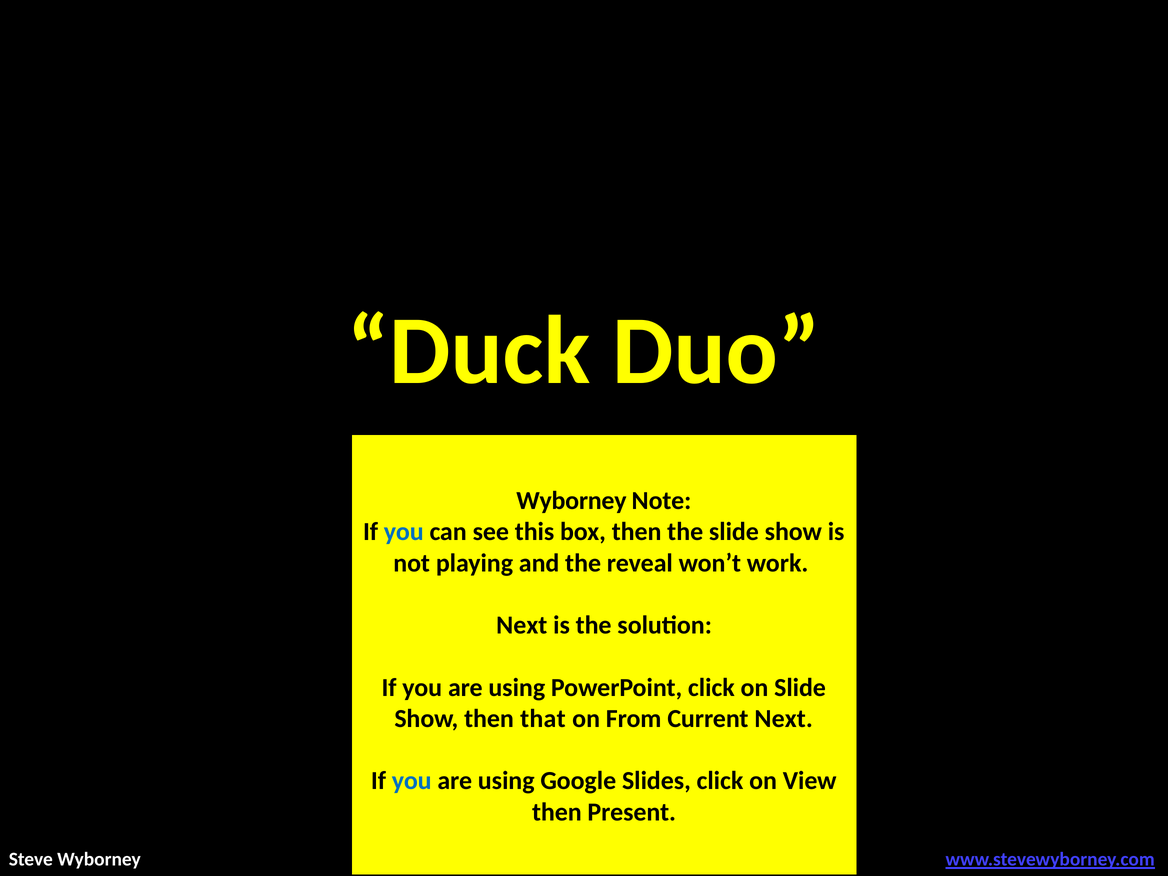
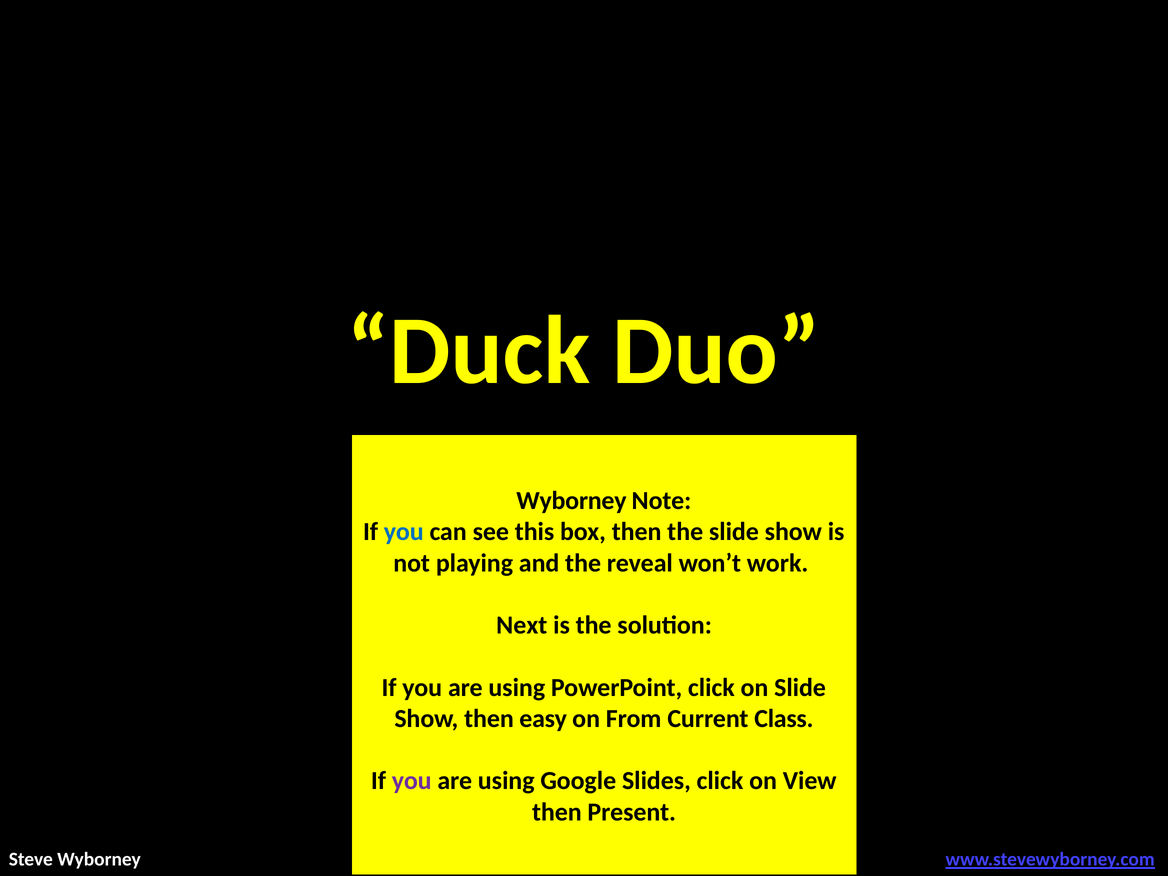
that: that -> easy (543, 719)
Current Next: Next -> Class (784, 719)
you colour: blue -> purple (412, 781)
